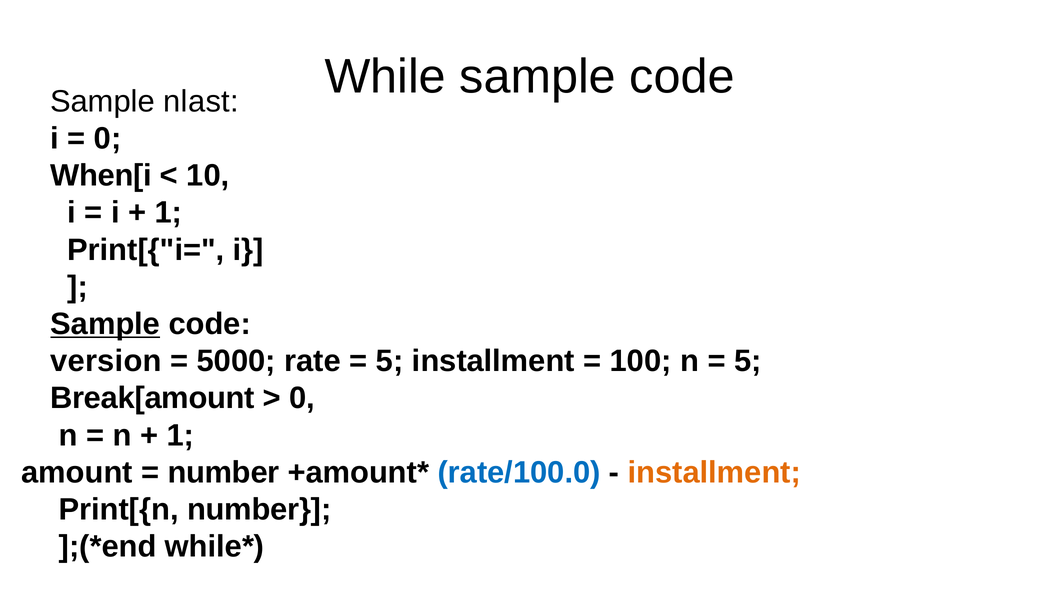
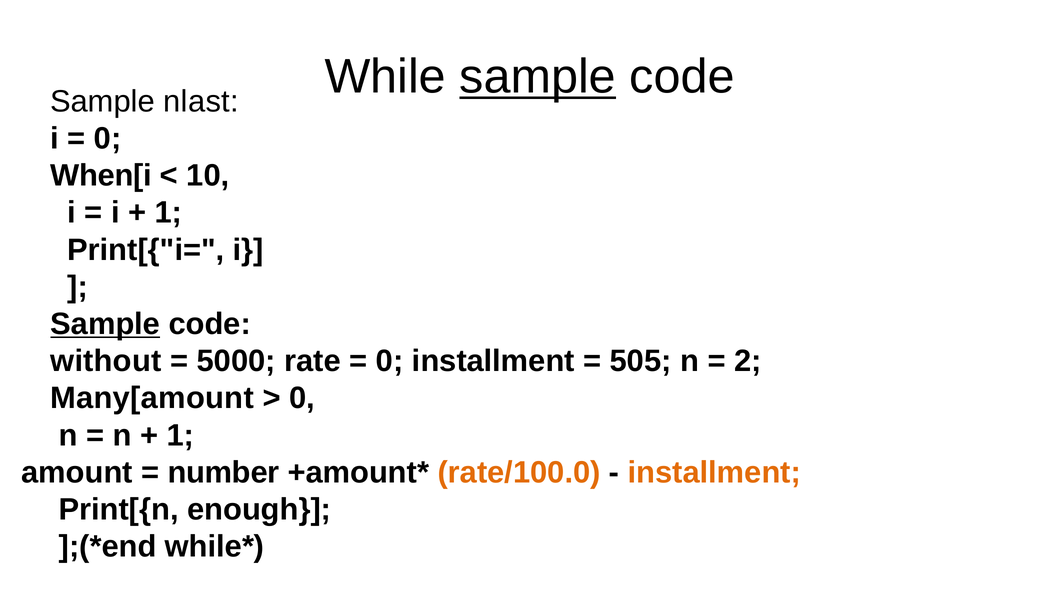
sample underline: none -> present (538, 77)
version: version -> without (106, 361)
5: 5 -> 0 (390, 361)
100: 100 -> 505 (641, 361)
5: 5 -> 2 (748, 361)
Break[amount: Break[amount -> Many[amount (152, 398)
rate/100.0 colour: blue -> orange (519, 473)
Print[{n number: number -> enough (259, 510)
